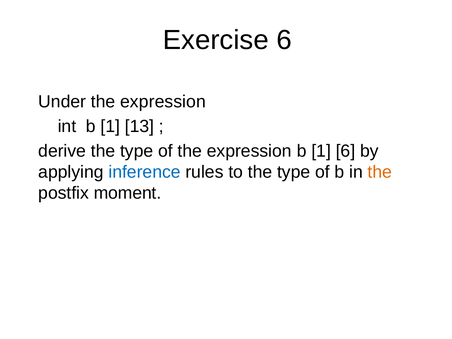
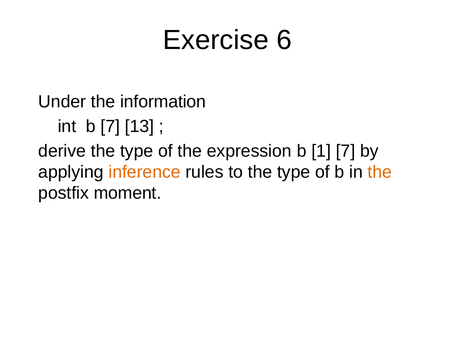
Under the expression: expression -> information (163, 102)
int b 1: 1 -> 7 (110, 126)
1 6: 6 -> 7 (345, 151)
inference colour: blue -> orange (145, 172)
